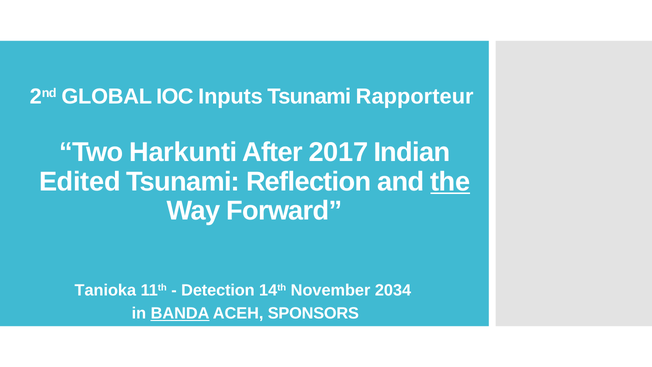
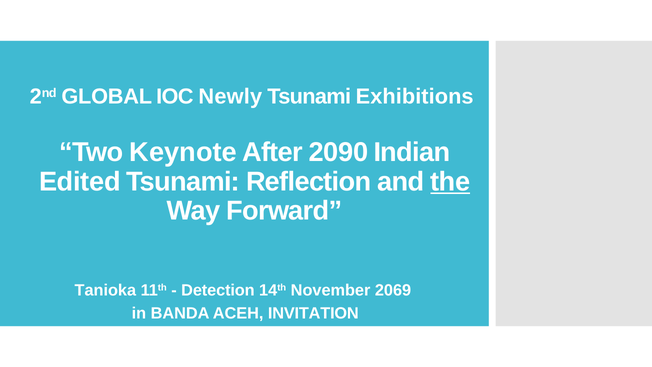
Inputs: Inputs -> Newly (230, 96)
Rapporteur: Rapporteur -> Exhibitions (415, 96)
Harkunti: Harkunti -> Keynote (183, 152)
2017: 2017 -> 2090 (338, 152)
2034: 2034 -> 2069 (393, 290)
BANDA underline: present -> none (180, 313)
SPONSORS: SPONSORS -> INVITATION (313, 313)
